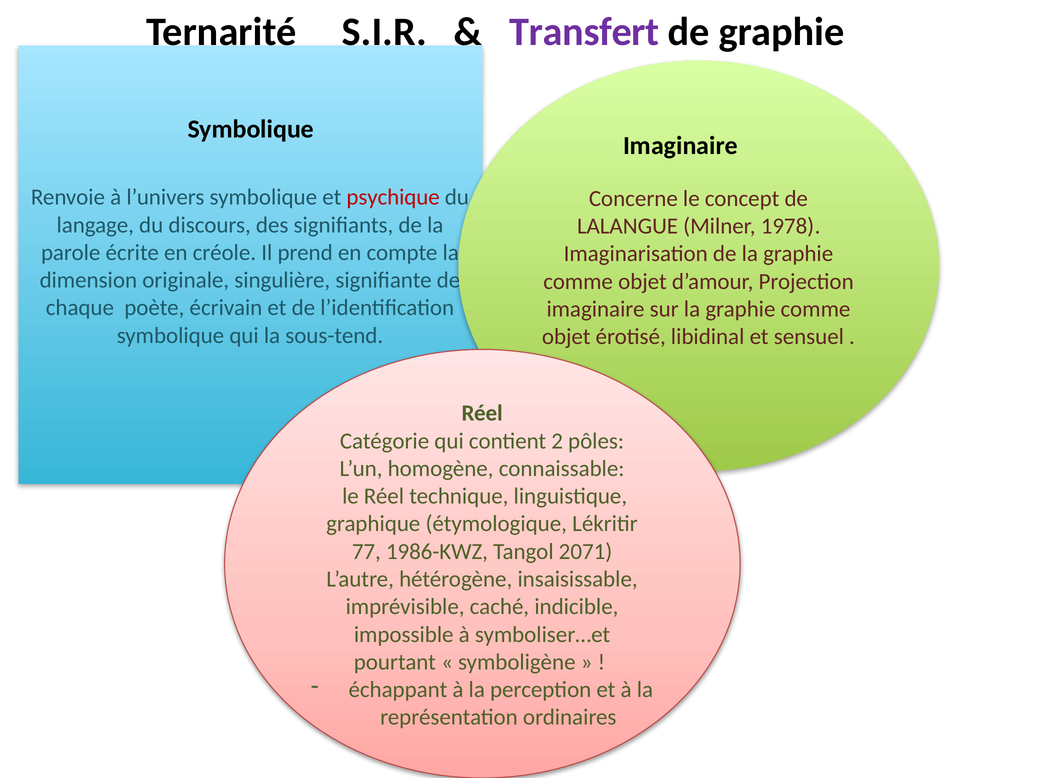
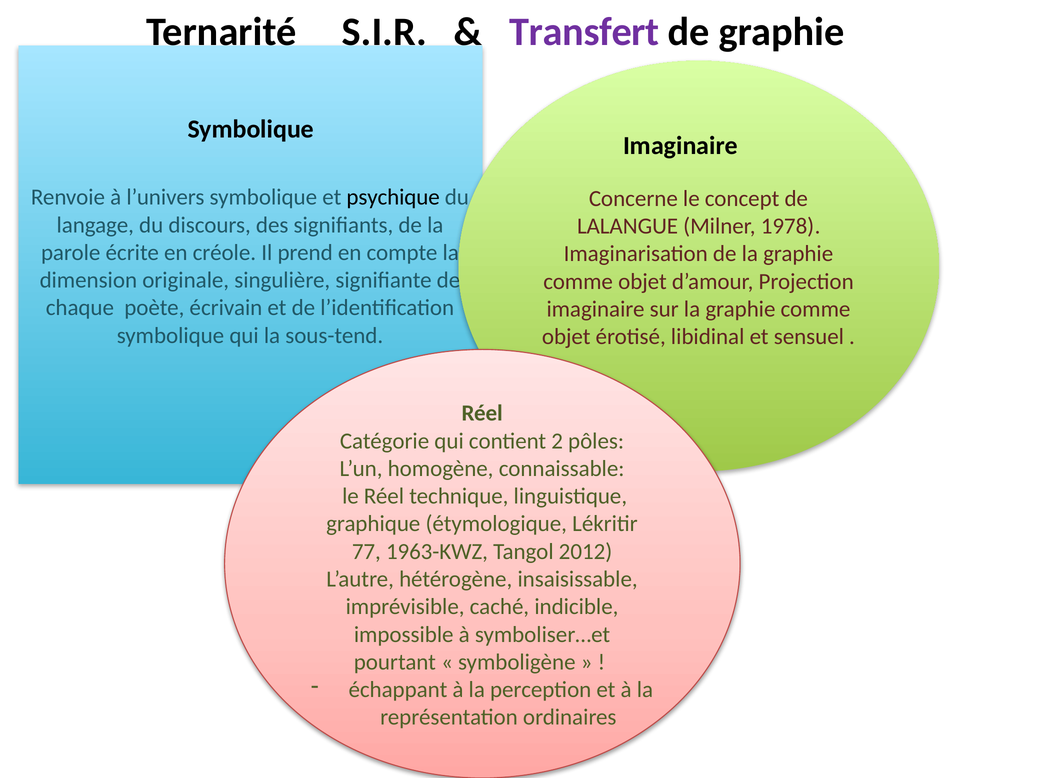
psychique colour: red -> black (393, 197)
1986-KWZ: 1986-KWZ -> 1963-KWZ (437, 551)
2071: 2071 -> 2012 (586, 551)
